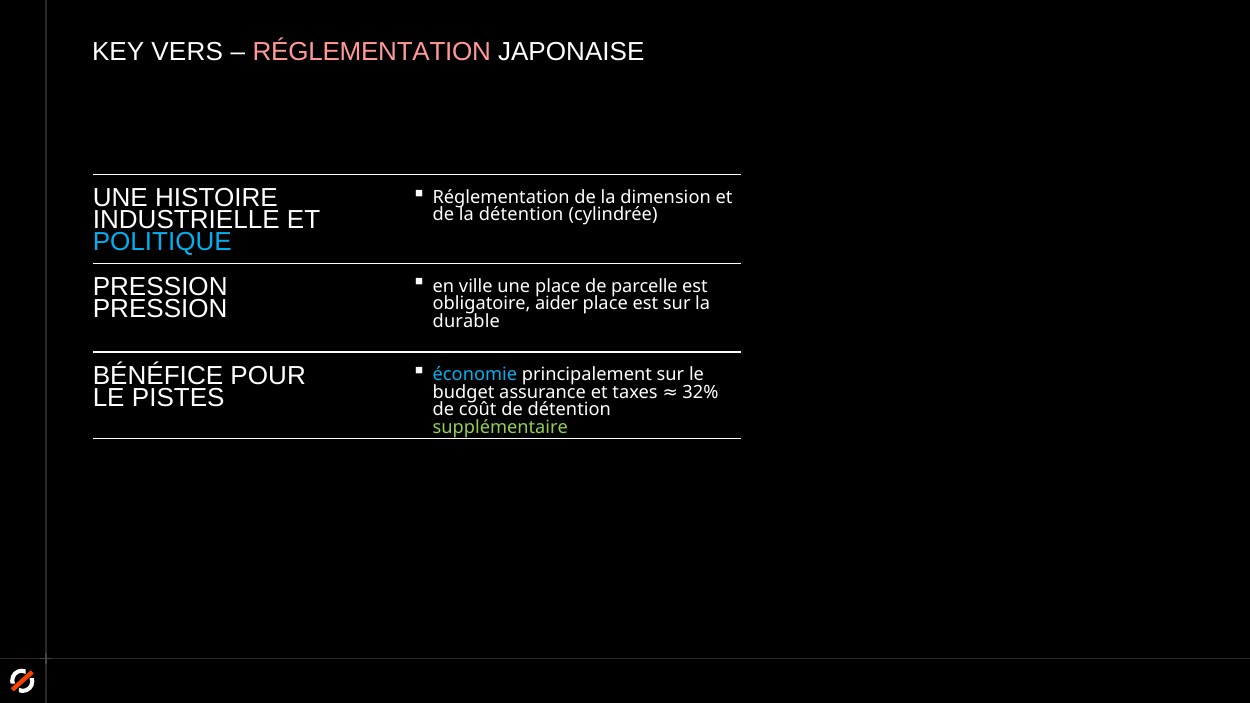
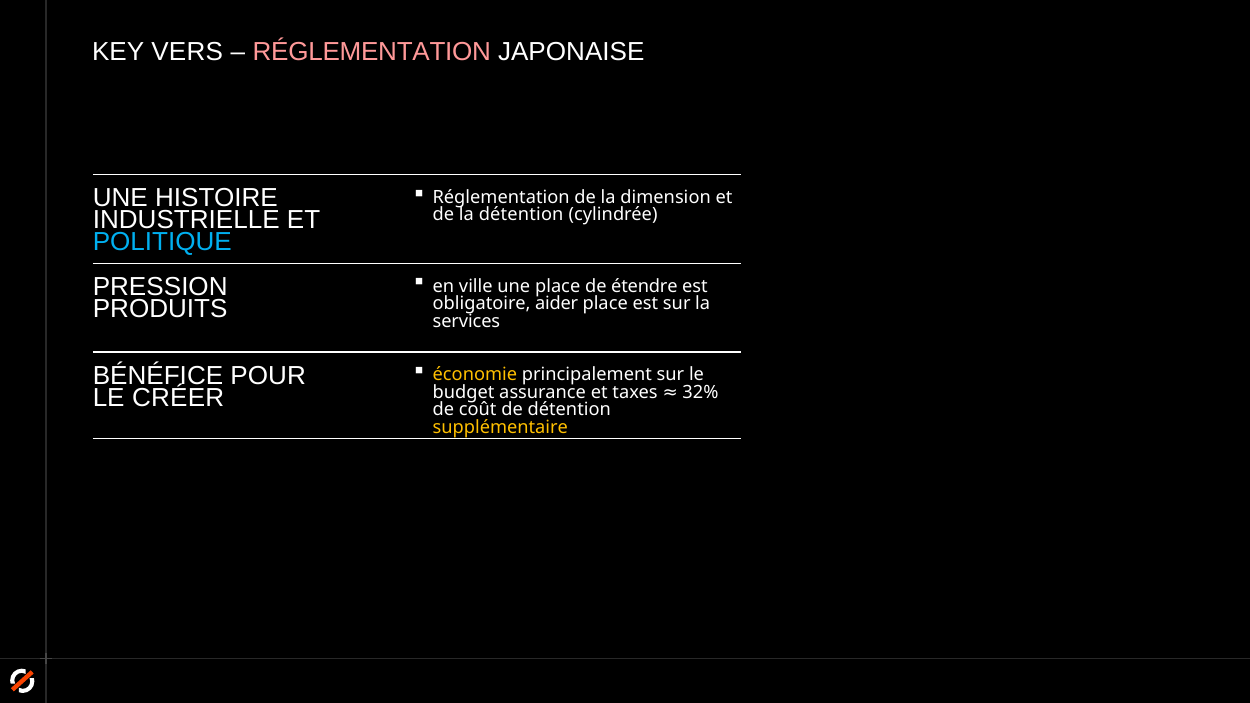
parcelle: parcelle -> étendre (644, 286)
PRESSION: PRESSION -> PRODUITS (160, 309)
durable: durable -> services (466, 321)
économie colour: light blue -> yellow (475, 375)
PISTES: PISTES -> CRÉER (178, 398)
supplémentaire colour: light green -> yellow (500, 427)
